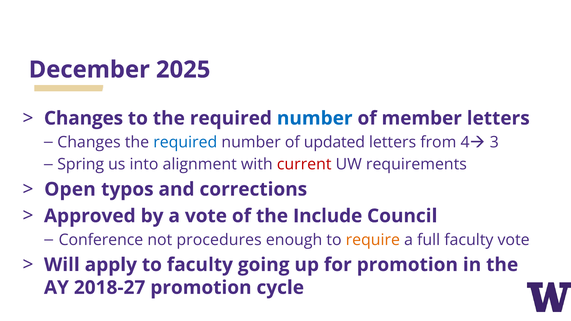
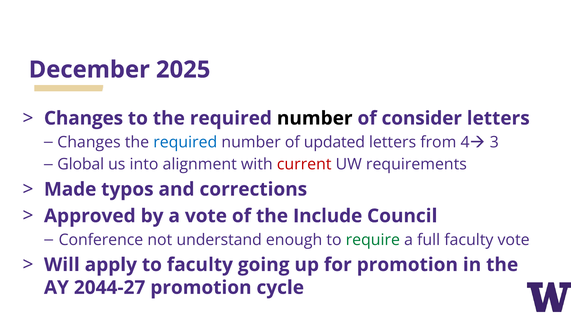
number colour: blue -> black (315, 118)
member: member -> consider (422, 118)
Spring: Spring -> Global (81, 164)
Open: Open -> Made (70, 189)
procedures: procedures -> understand (219, 240)
require colour: orange -> green (373, 240)
2018-27: 2018-27 -> 2044-27 (110, 288)
